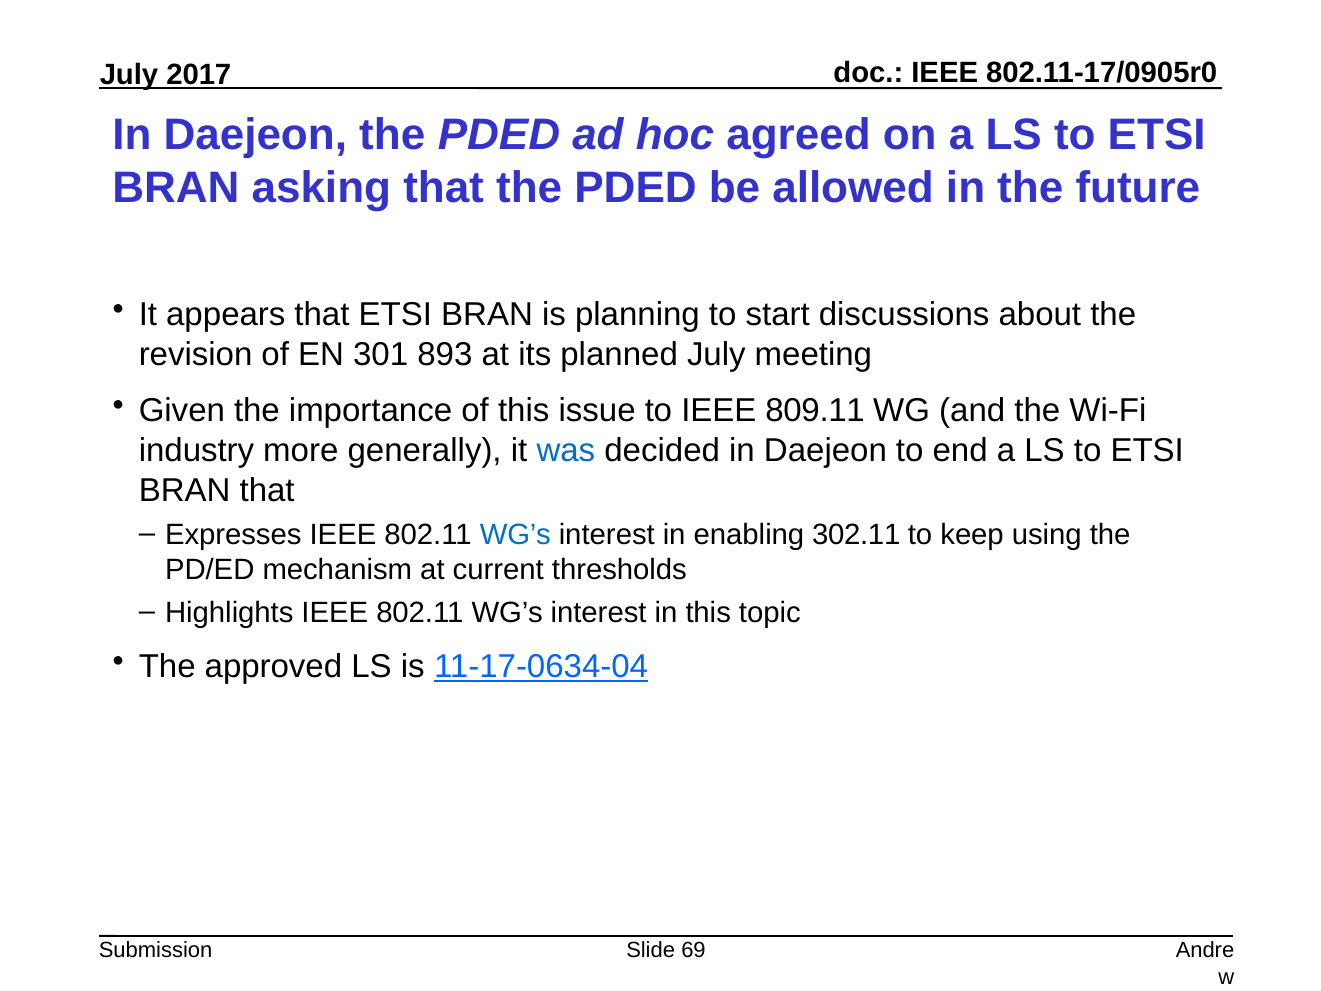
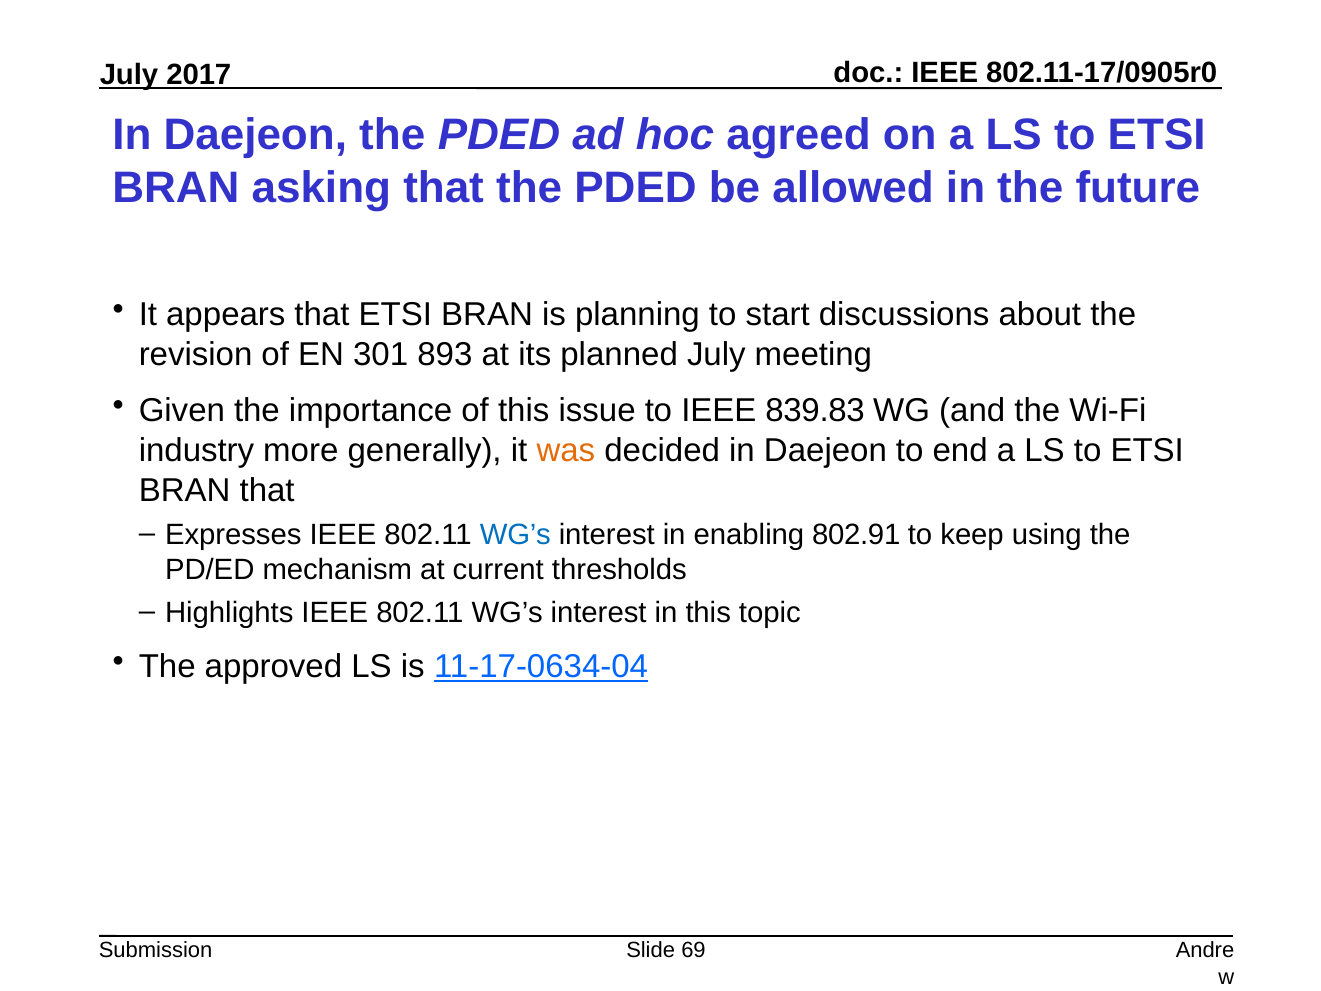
809.11: 809.11 -> 839.83 (815, 411)
was colour: blue -> orange (566, 450)
302.11: 302.11 -> 802.91 (856, 535)
